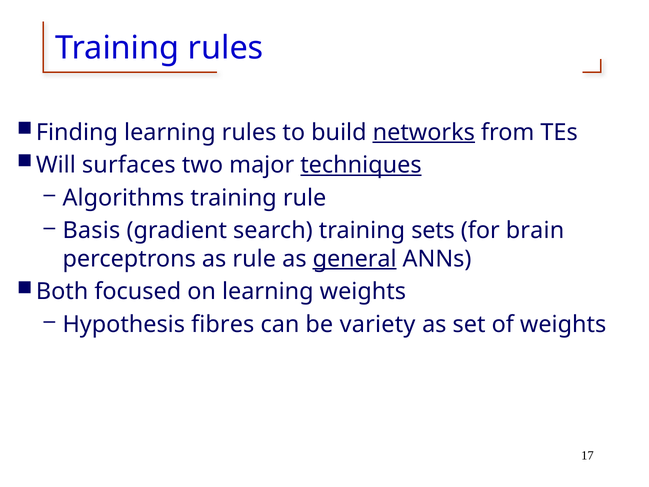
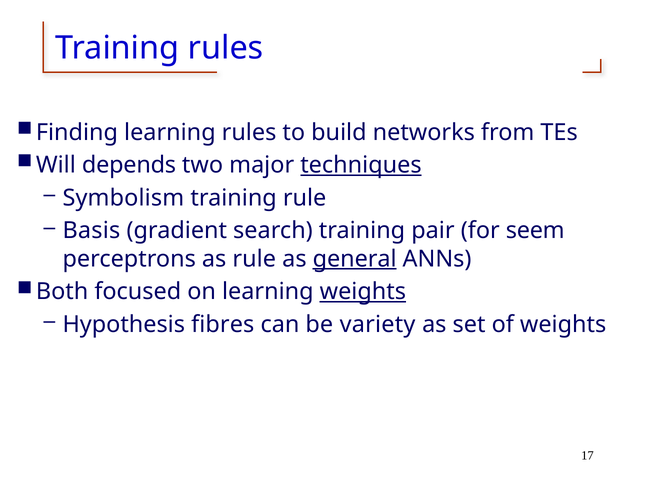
networks underline: present -> none (424, 132)
surfaces: surfaces -> depends (129, 165)
Algorithms: Algorithms -> Symbolism (123, 198)
sets: sets -> pair (433, 231)
brain: brain -> seem (535, 231)
weights underline: none -> present (363, 291)
